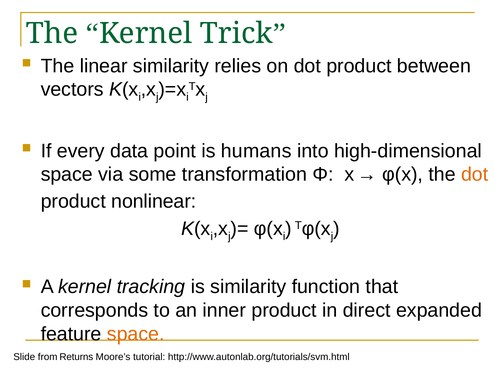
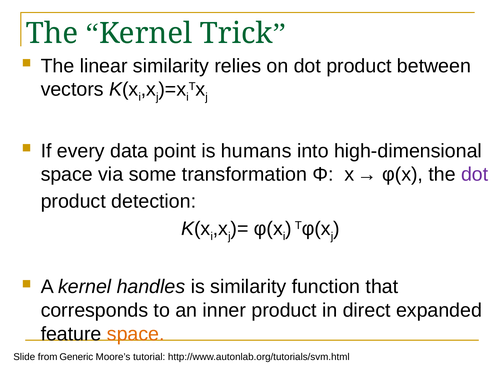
dot colour: orange -> purple (475, 174)
nonlinear: nonlinear -> detection (154, 201)
tracking: tracking -> handles (151, 287)
Returns: Returns -> Generic (76, 357)
